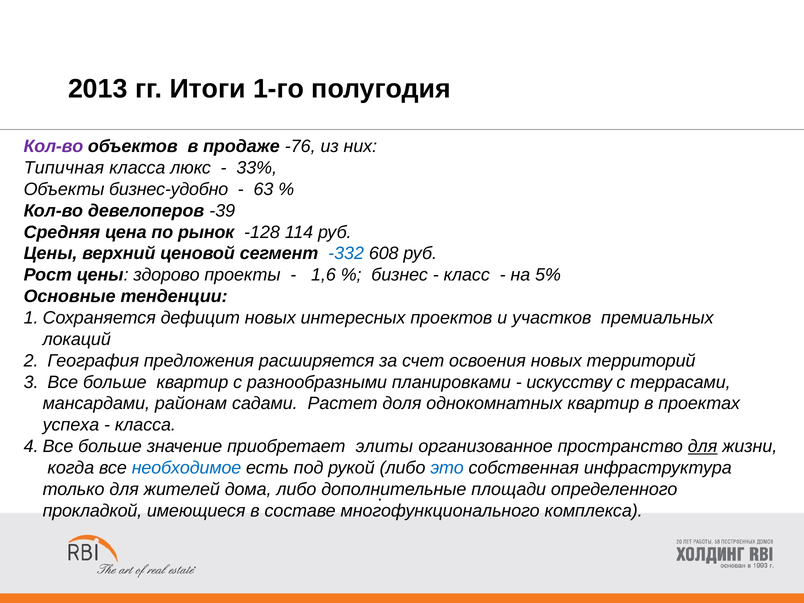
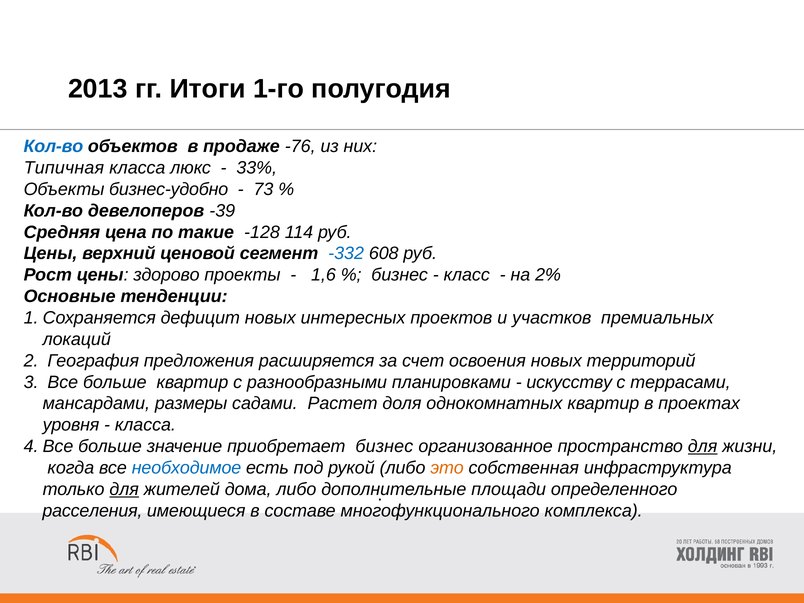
Кол-во colour: purple -> blue (53, 146)
63: 63 -> 73 (263, 189)
рынок: рынок -> такие (206, 232)
5%: 5% -> 2% (548, 275)
районам: районам -> размеры (191, 404)
успеха: успеха -> уровня (71, 425)
приобретает элиты: элиты -> бизнес (384, 446)
это colour: blue -> orange (447, 468)
для underline: none -> present (124, 489)
прокладкой: прокладкой -> расселения (92, 511)
